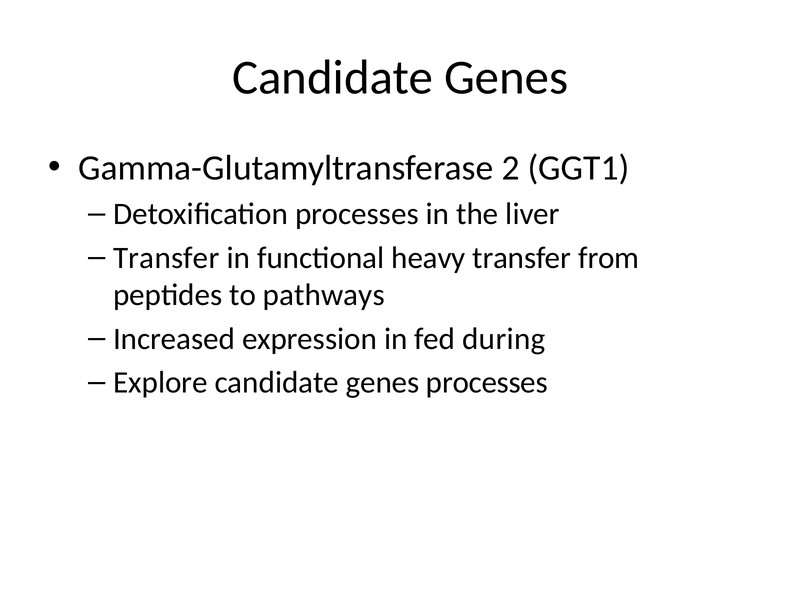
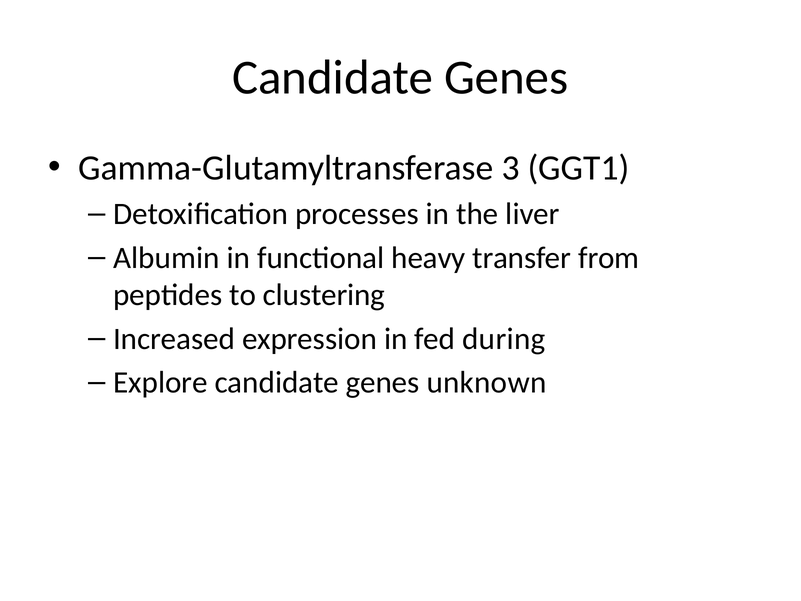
2: 2 -> 3 (511, 168)
Transfer: Transfer -> Albumin (166, 258)
pathways: pathways -> clustering (324, 295)
genes processes: processes -> unknown (487, 382)
